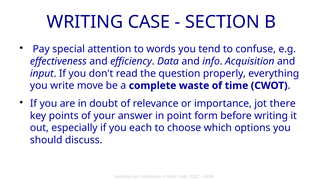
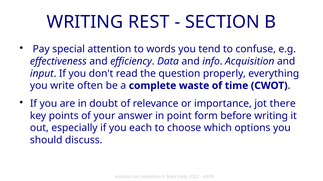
CASE: CASE -> REST (149, 22)
move: move -> often (90, 86)
